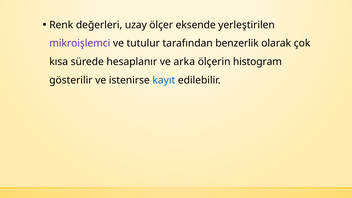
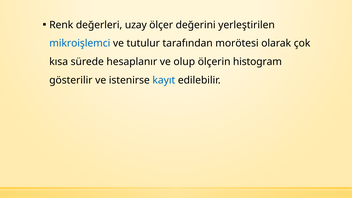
eksende: eksende -> değerini (196, 25)
mikroişlemci colour: purple -> blue (80, 43)
benzerlik: benzerlik -> morötesi (237, 43)
arka: arka -> olup (184, 62)
